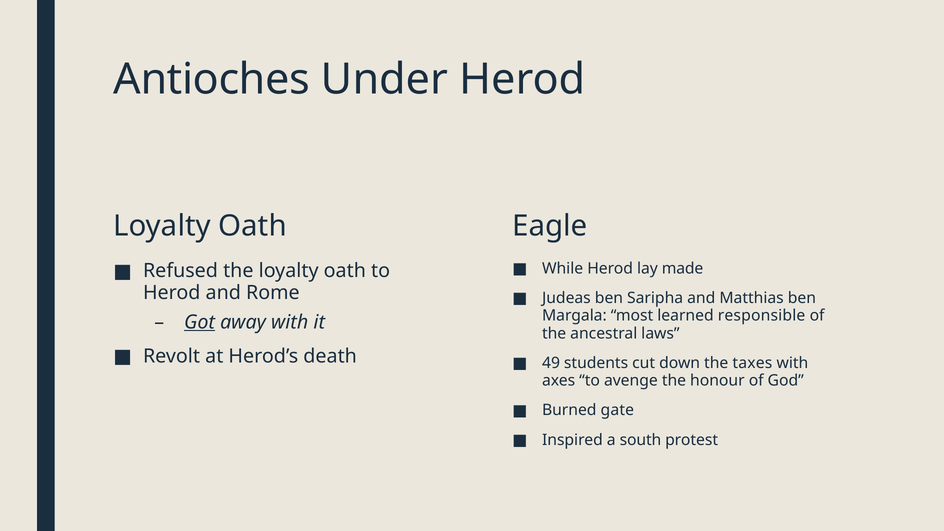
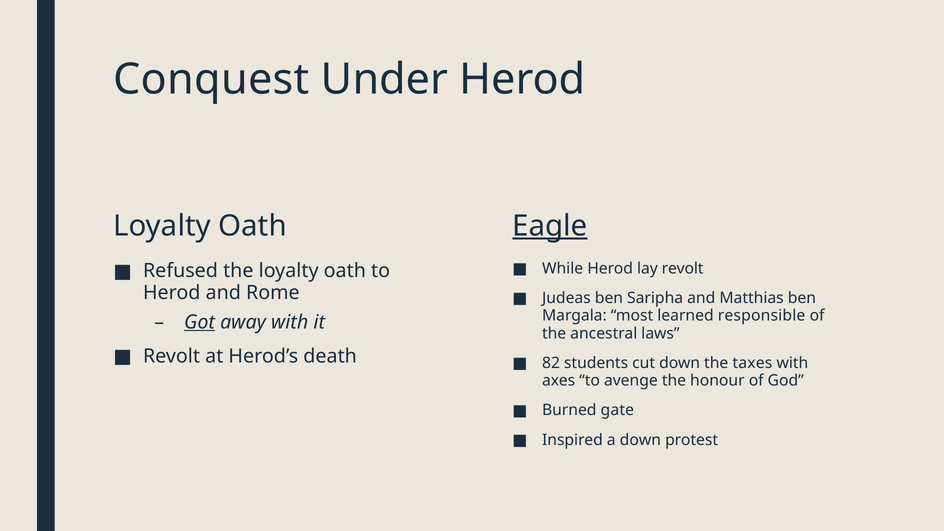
Antioches: Antioches -> Conquest (211, 79)
Eagle underline: none -> present (550, 226)
lay made: made -> revolt (683, 268)
49: 49 -> 82 (551, 363)
a south: south -> down (640, 440)
